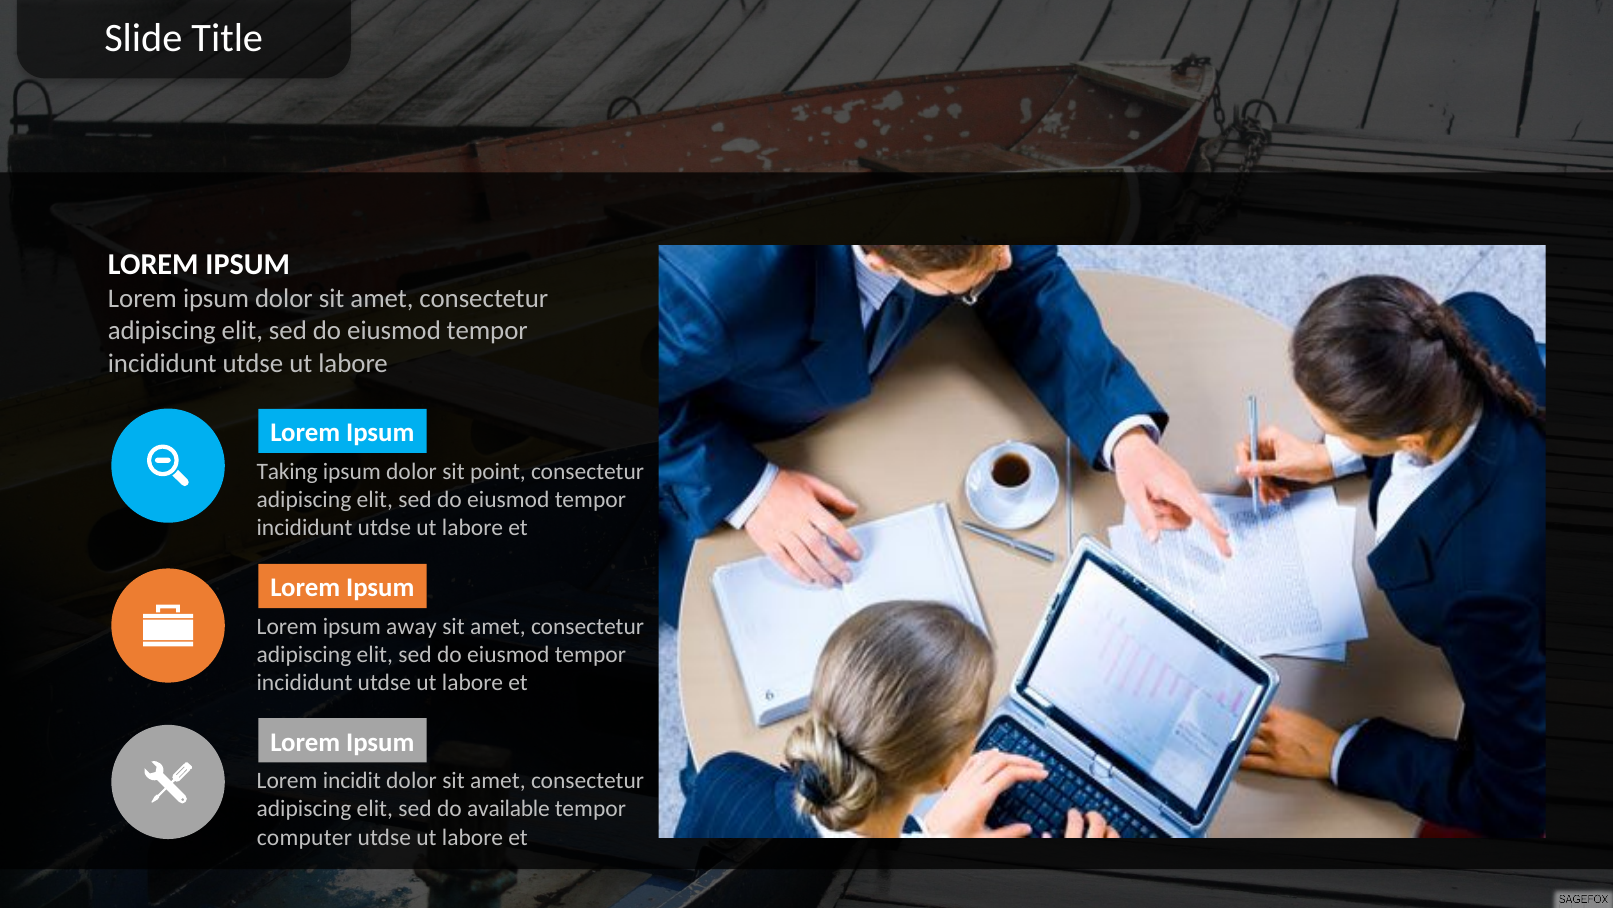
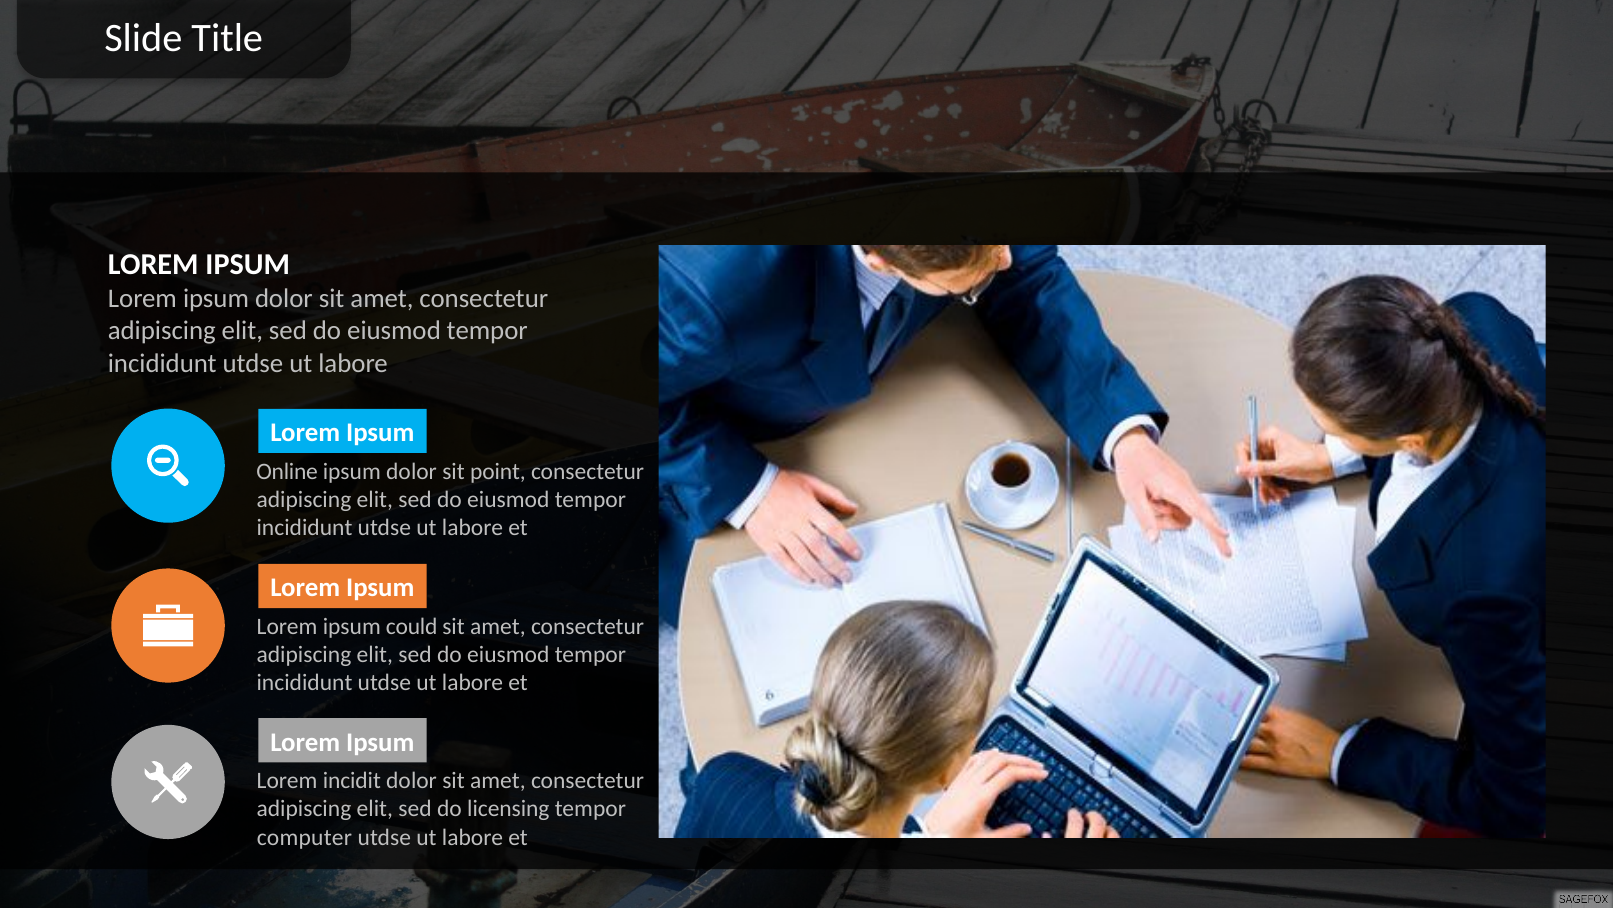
Taking: Taking -> Online (287, 471)
away: away -> could (412, 626)
available: available -> licensing (508, 808)
